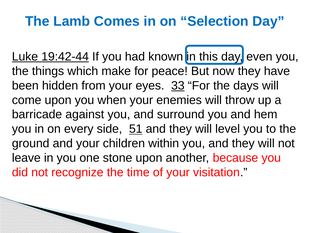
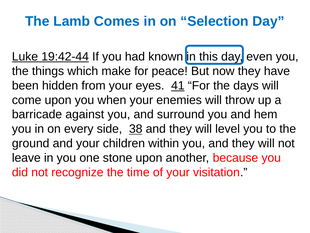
33: 33 -> 41 (178, 85)
51: 51 -> 38 (136, 129)
